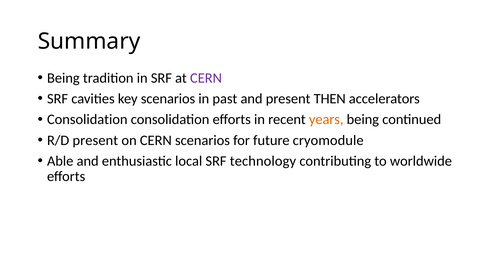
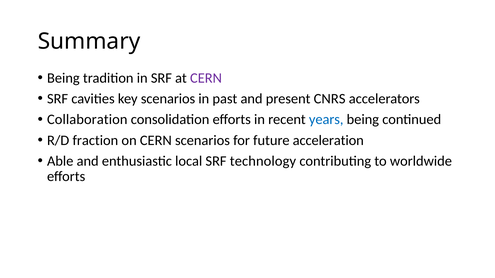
THEN: THEN -> CNRS (330, 99)
Consolidation: Consolidation -> Collaboration (87, 120)
years colour: orange -> blue (326, 120)
R/D present: present -> fraction (95, 140)
cryomodule: cryomodule -> acceleration (328, 140)
